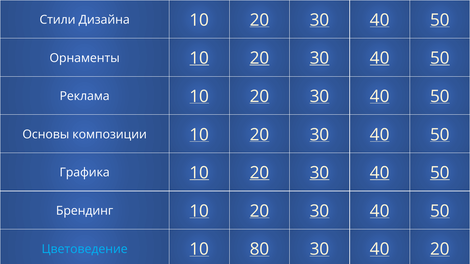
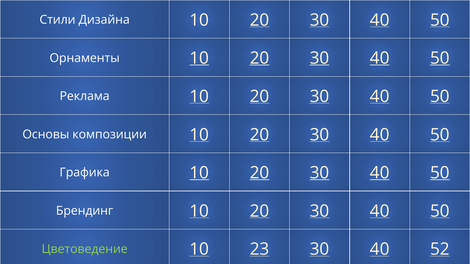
Цветоведение colour: light blue -> light green (85, 249)
80: 80 -> 23 (259, 250)
40 20: 20 -> 52 (440, 250)
